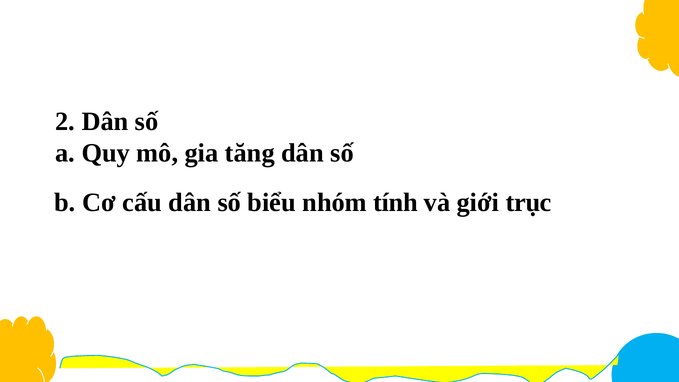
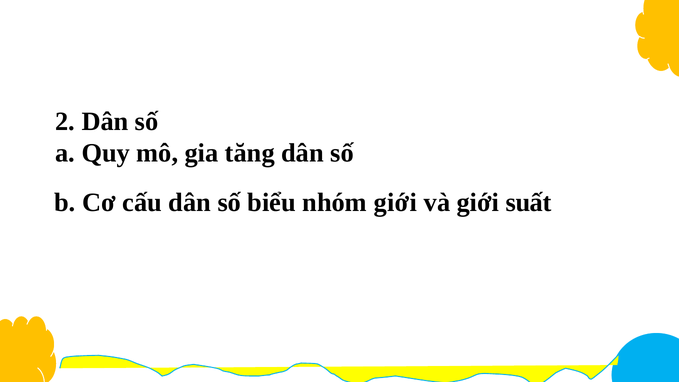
nhóm tính: tính -> giới (395, 202)
trục: trục -> suất (529, 202)
